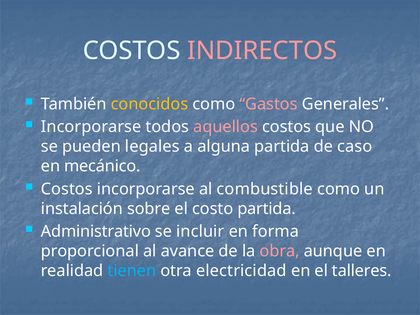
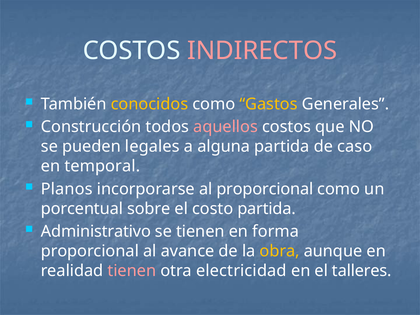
Gastos colour: pink -> yellow (269, 104)
Incorporarse: Incorporarse -> Construcción (91, 127)
mecánico: mecánico -> temporal (102, 166)
Costos: Costos -> Planos (67, 189)
al combustible: combustible -> proporcional (265, 189)
instalación: instalación -> porcentual (82, 209)
se incluir: incluir -> tienen (200, 232)
obra colour: pink -> yellow (280, 251)
tienen colour: light blue -> pink (132, 271)
